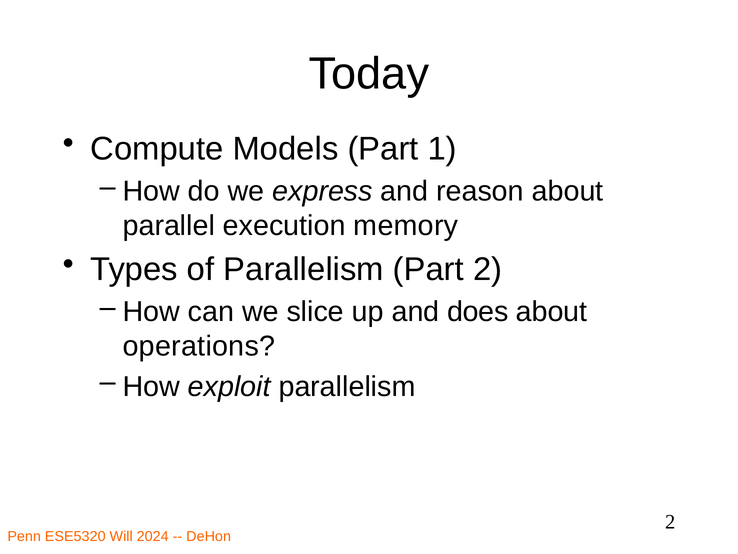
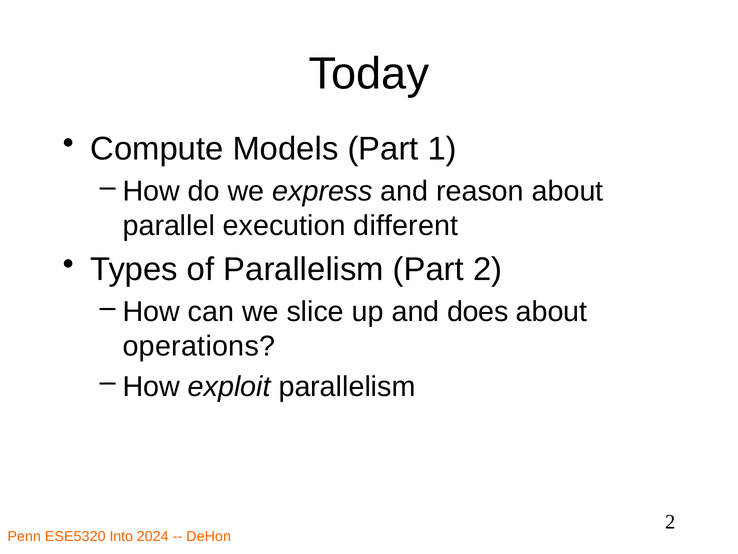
memory: memory -> different (406, 225)
Will: Will -> Into (121, 536)
